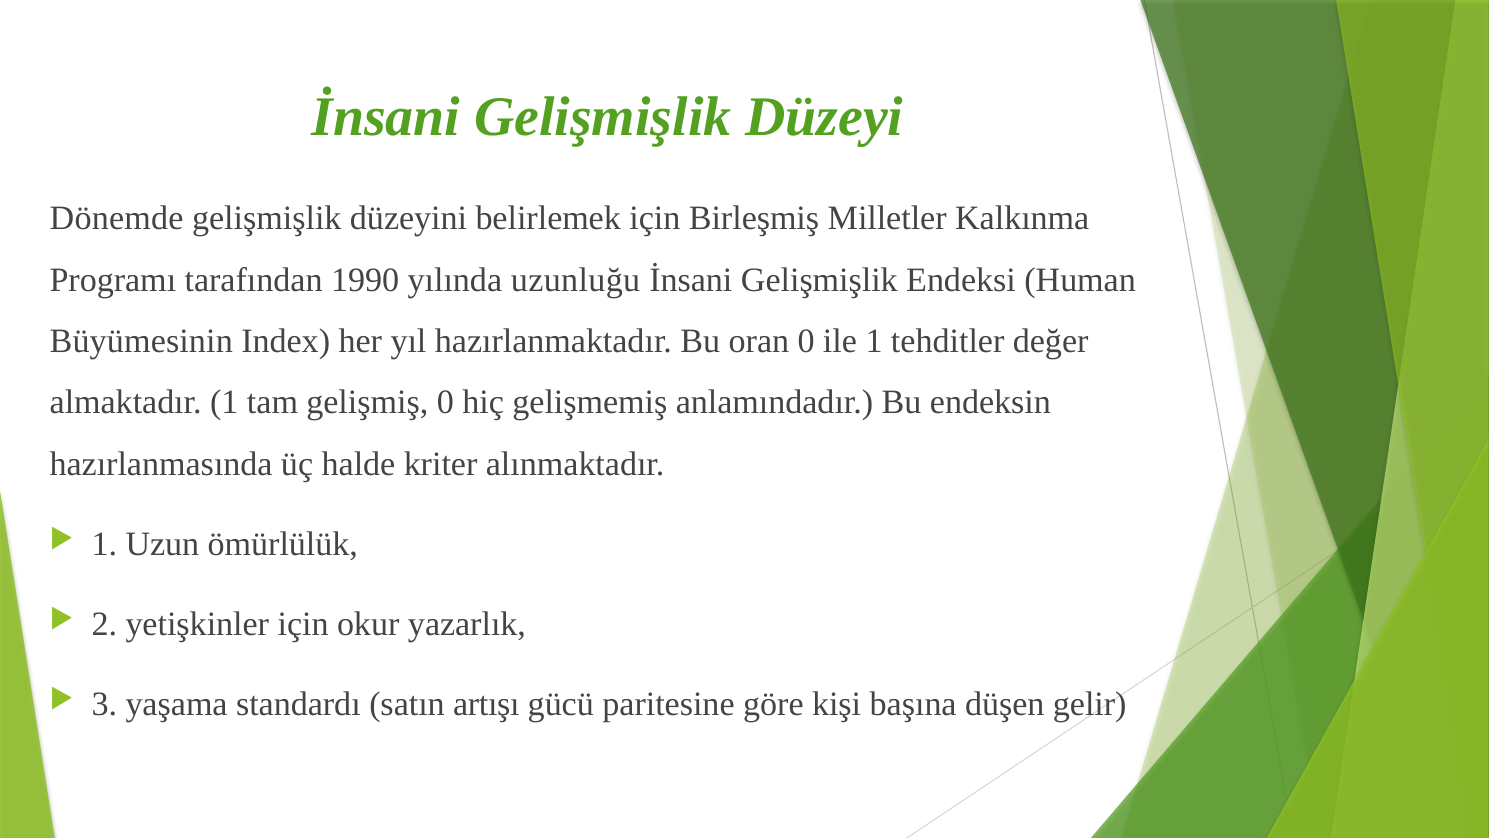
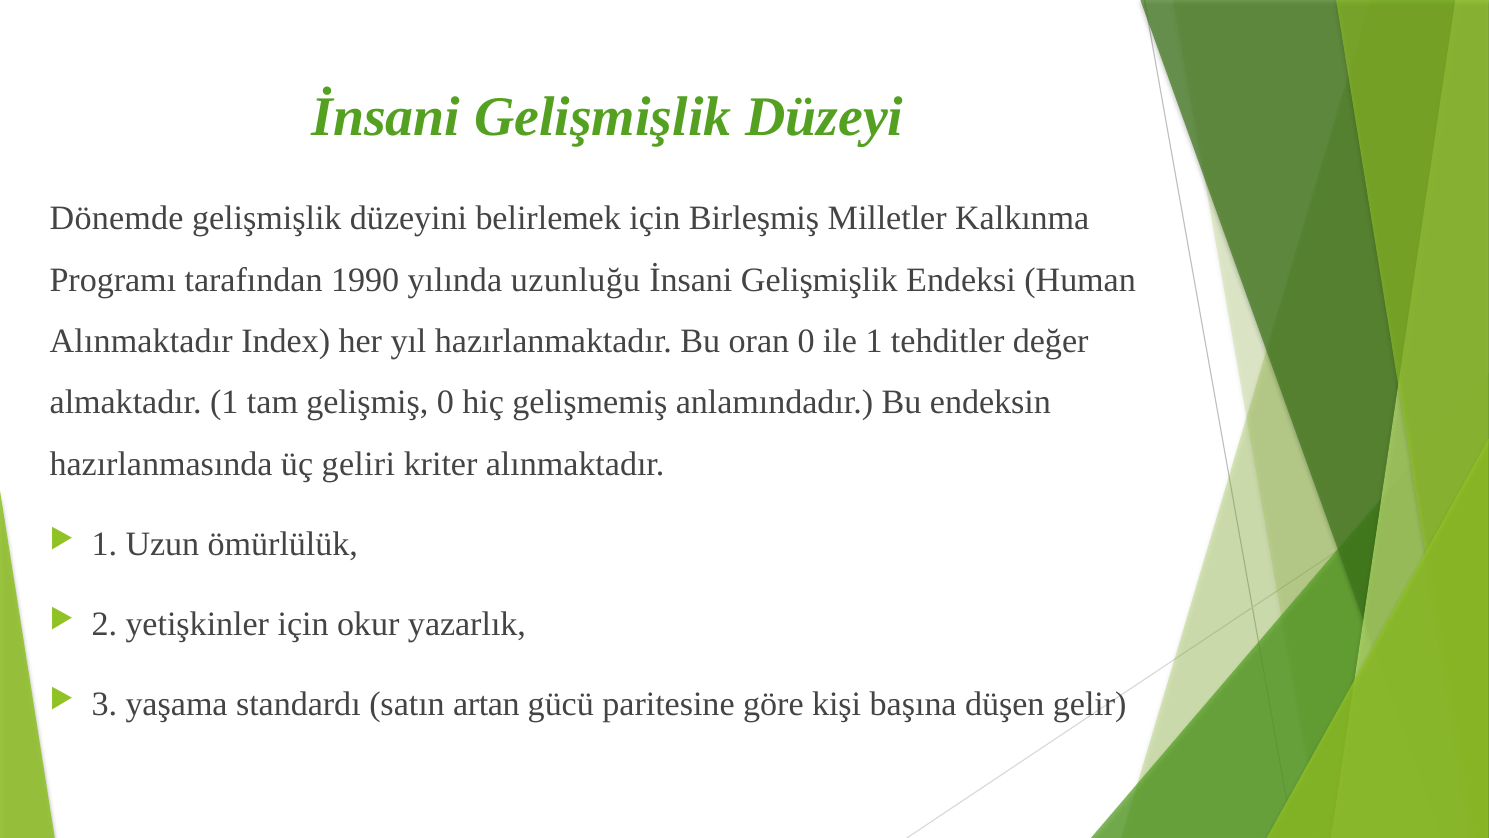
Büyümesinin: Büyümesinin -> Alınmaktadır (141, 341)
halde: halde -> geliri (358, 464)
artışı: artışı -> artan (486, 704)
